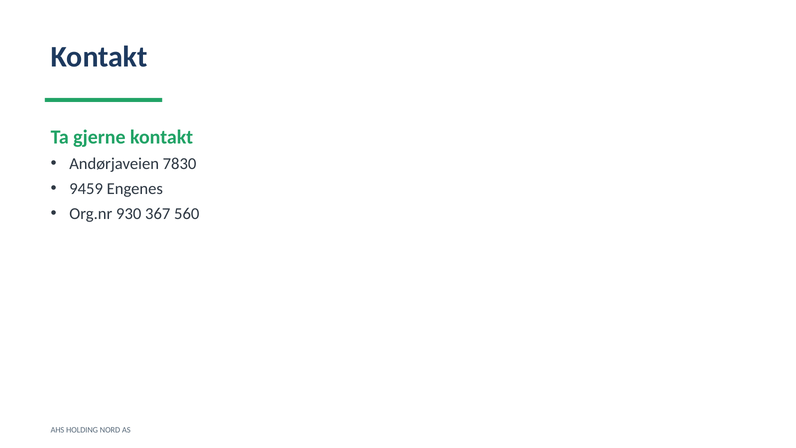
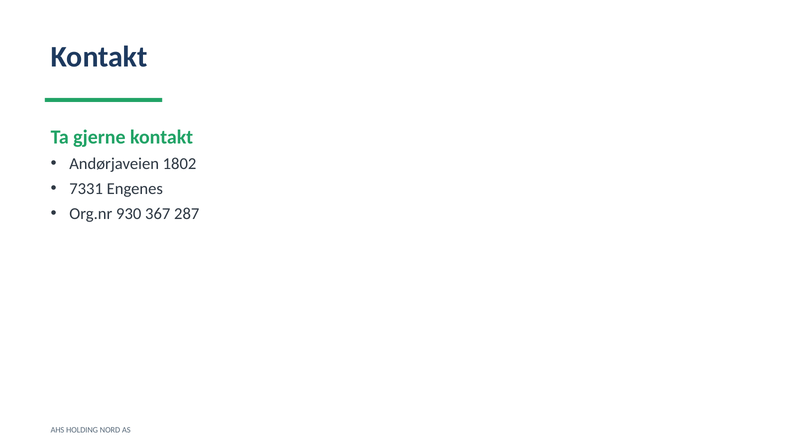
7830: 7830 -> 1802 (180, 164)
9459: 9459 -> 7331 (86, 189)
560: 560 -> 287 (187, 213)
